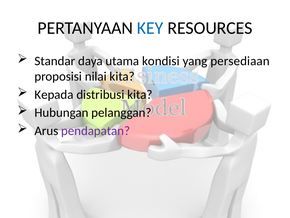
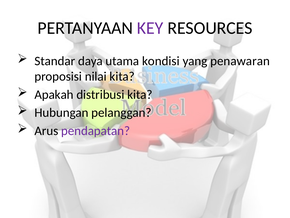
KEY colour: blue -> purple (150, 28)
persediaan: persediaan -> penawaran (240, 61)
Kepada: Kepada -> Apakah (54, 94)
